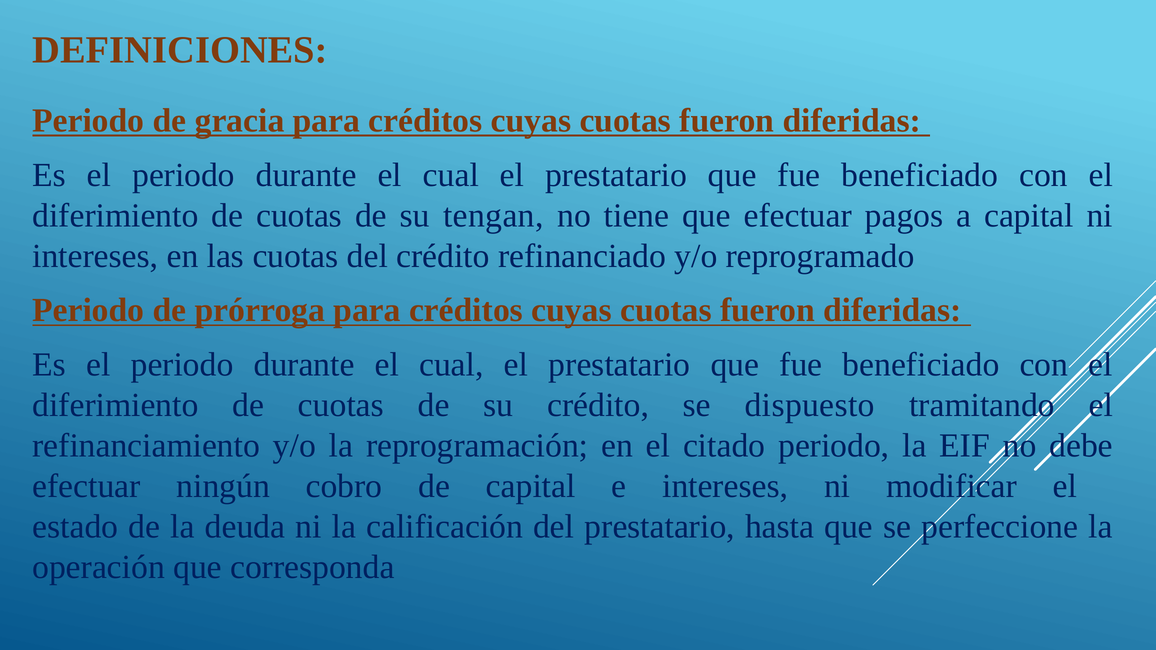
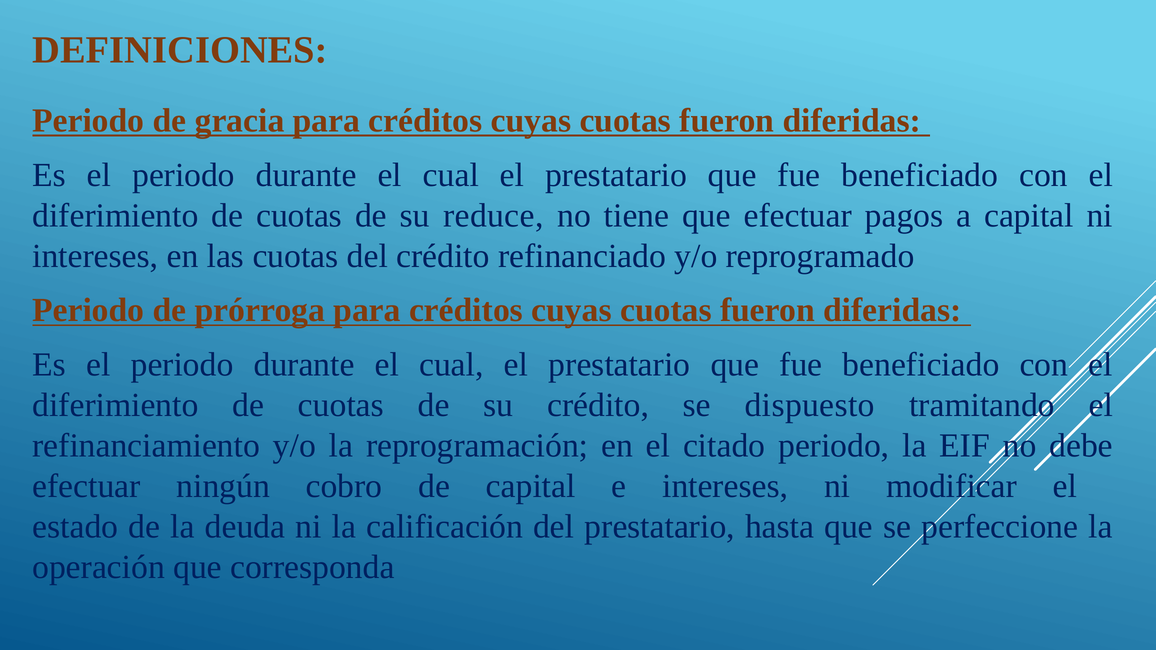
tengan: tengan -> reduce (493, 216)
